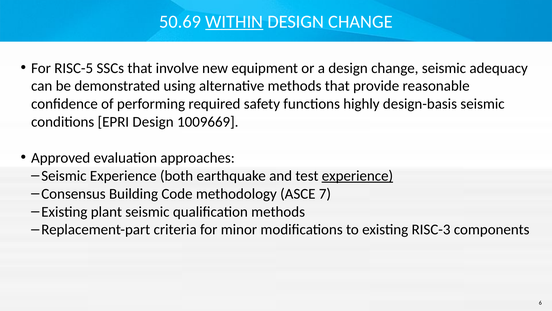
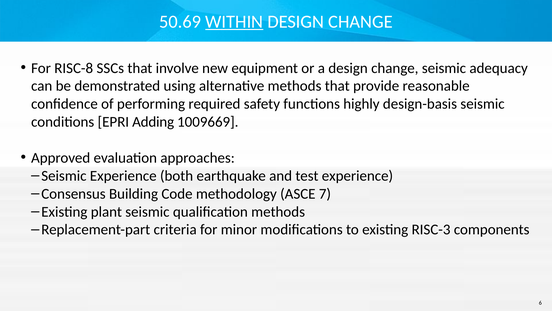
RISC-5: RISC-5 -> RISC-8 (74, 68)
EPRI Design: Design -> Adding (153, 122)
experience underline: present -> none (357, 176)
